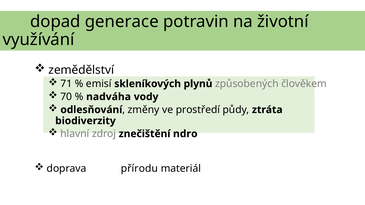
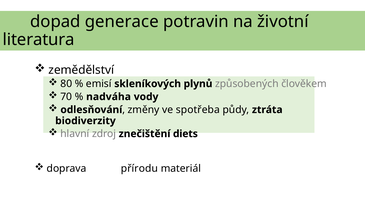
využívání: využívání -> literatura (39, 40)
71: 71 -> 80 (66, 84)
prostředí: prostředí -> spotřeba (198, 110)
ndro: ndro -> diets (185, 134)
